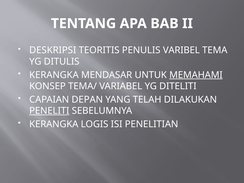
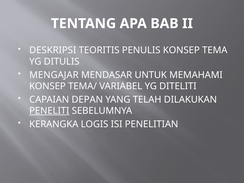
PENULIS VARIBEL: VARIBEL -> KONSEP (181, 50)
KERANGKA: KERANGKA -> MENGAJAR (54, 75)
MEMAHAMI underline: present -> none (196, 75)
